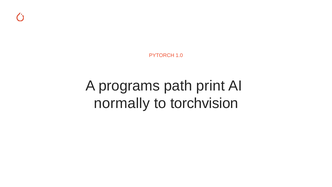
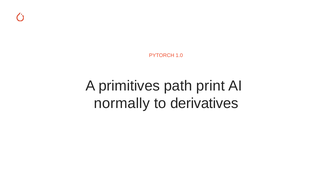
programs: programs -> primitives (129, 86)
torchvision: torchvision -> derivatives (204, 103)
